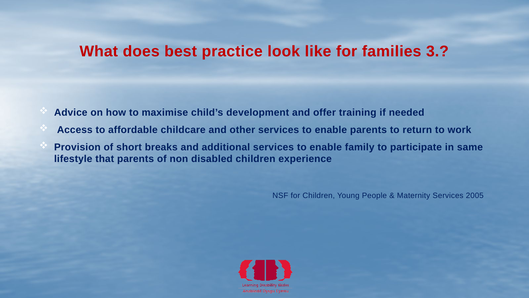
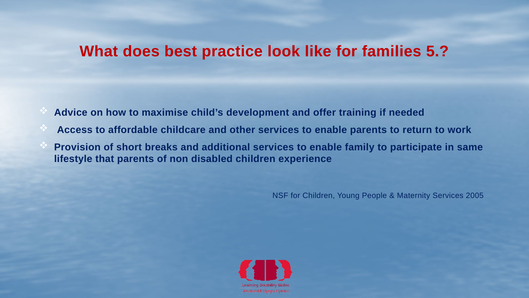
3: 3 -> 5 (437, 51)
